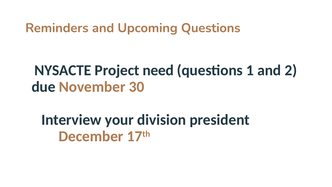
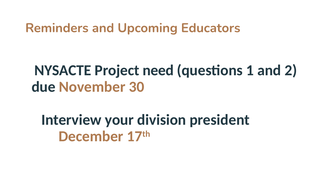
Upcoming Questions: Questions -> Educators (211, 28)
